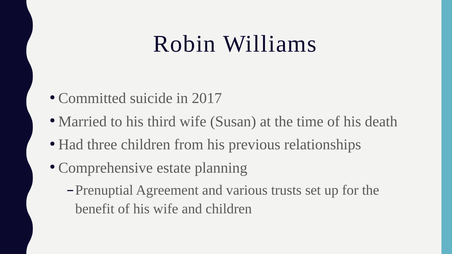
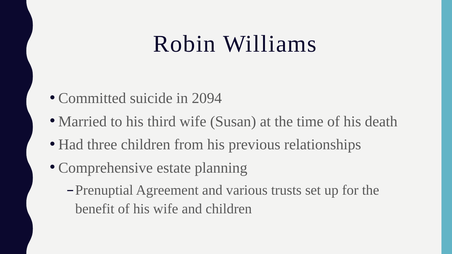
2017: 2017 -> 2094 (207, 98)
